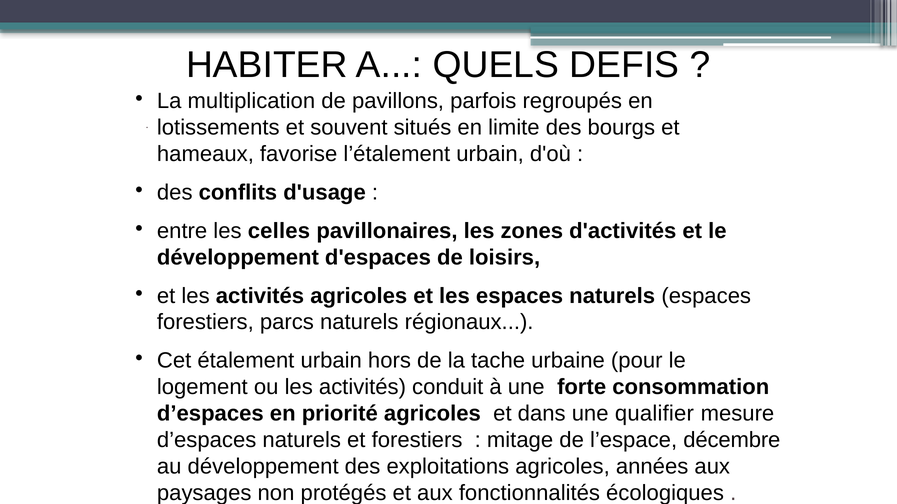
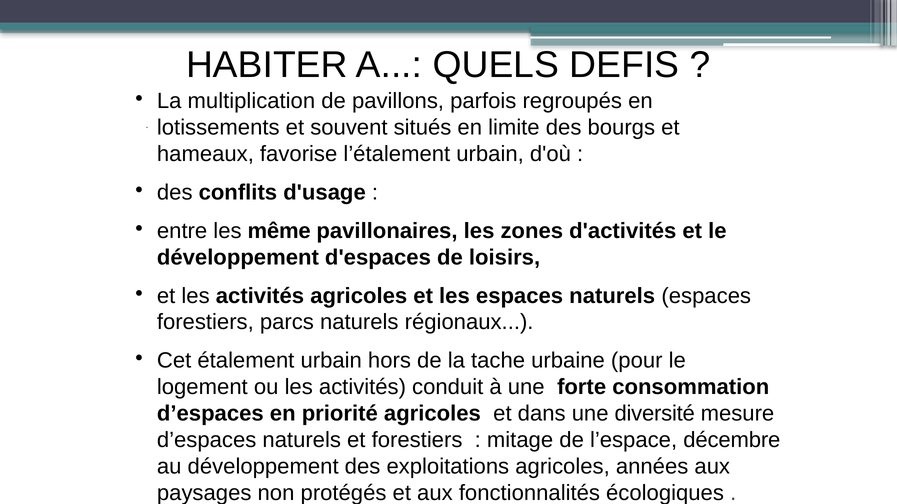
celles: celles -> même (279, 231)
qualifier: qualifier -> diversité (655, 414)
